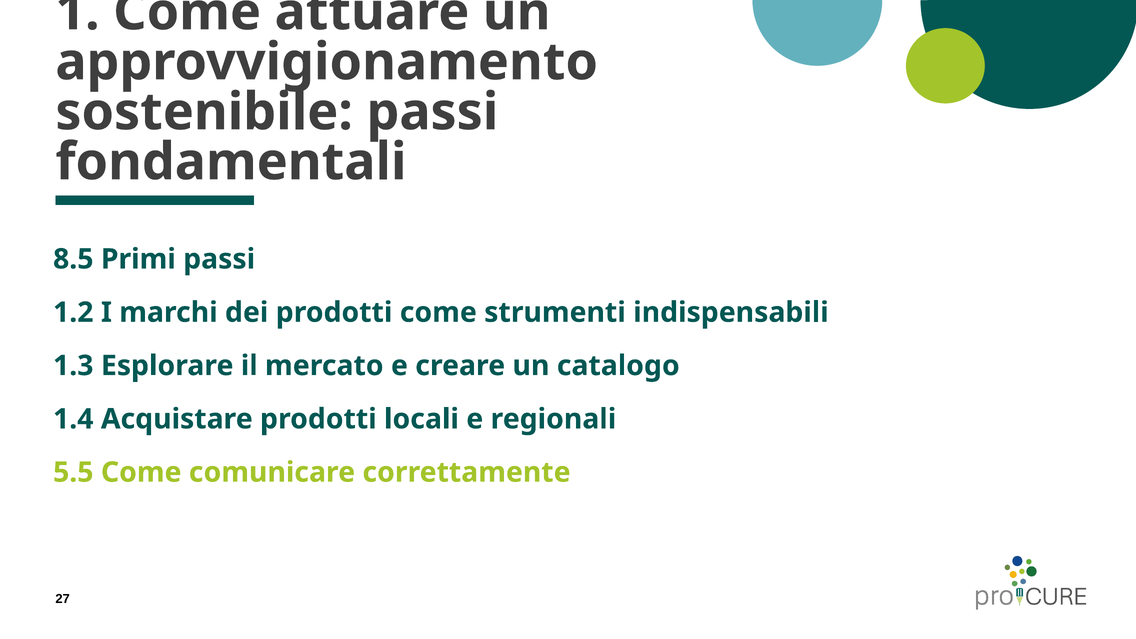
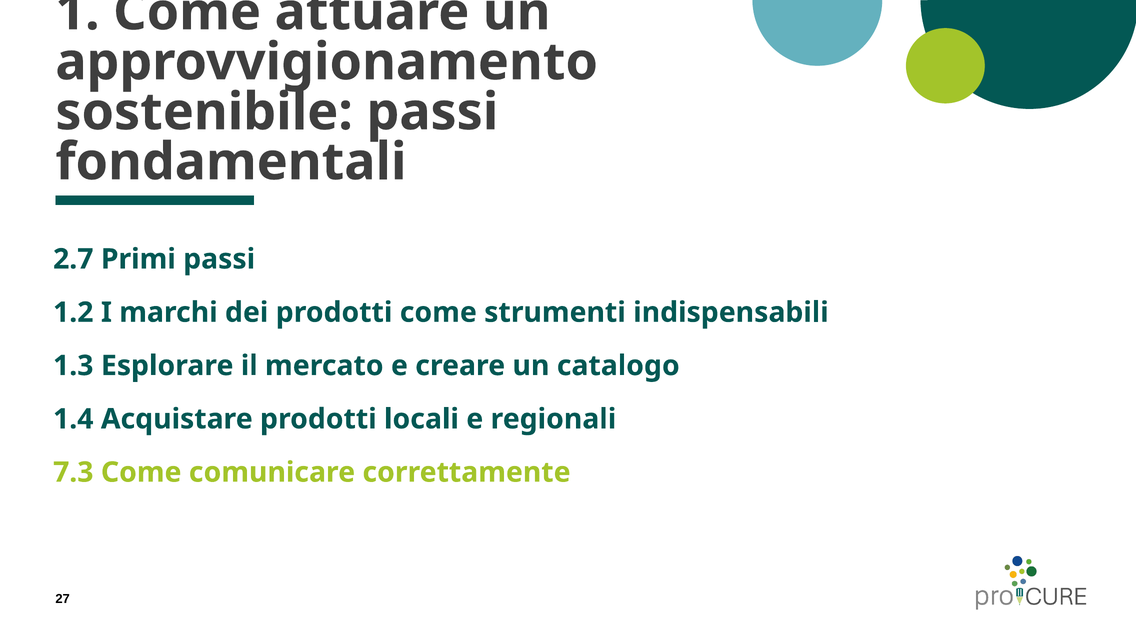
8.5: 8.5 -> 2.7 (73, 259)
5.5: 5.5 -> 7.3 (73, 472)
